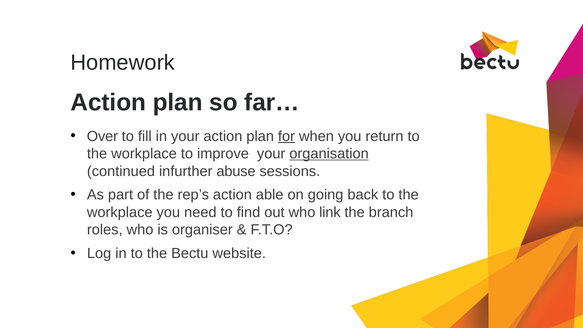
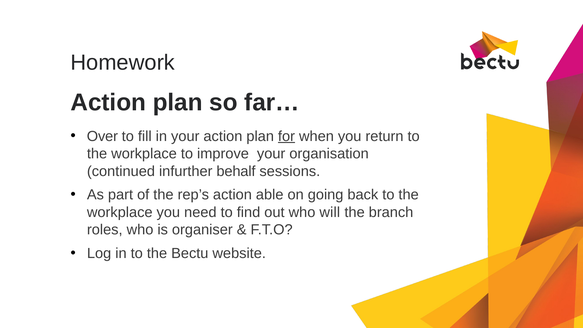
organisation underline: present -> none (329, 154)
abuse: abuse -> behalf (236, 171)
link: link -> will (330, 212)
